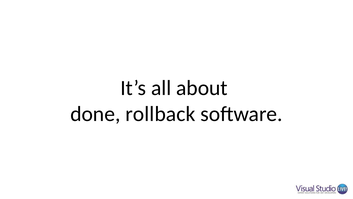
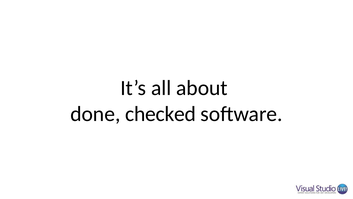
rollback: rollback -> checked (161, 114)
